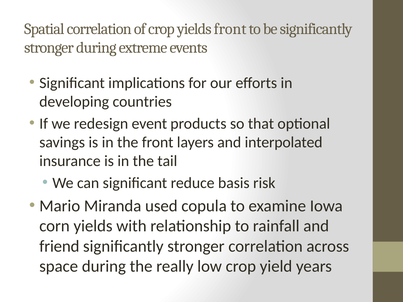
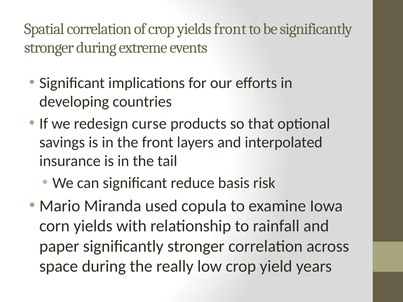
event: event -> curse (149, 124)
friend: friend -> paper (59, 246)
